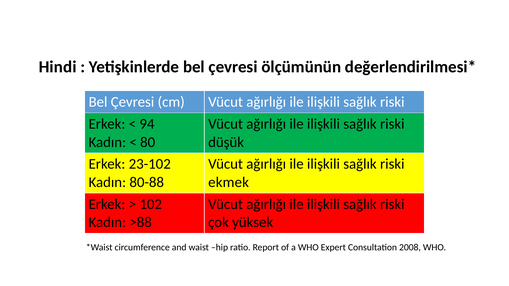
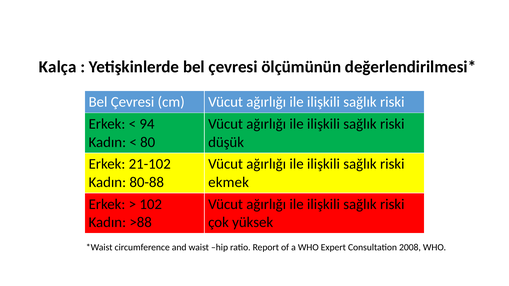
Hindi: Hindi -> Kalça (58, 67)
23-102: 23-102 -> 21-102 (150, 164)
